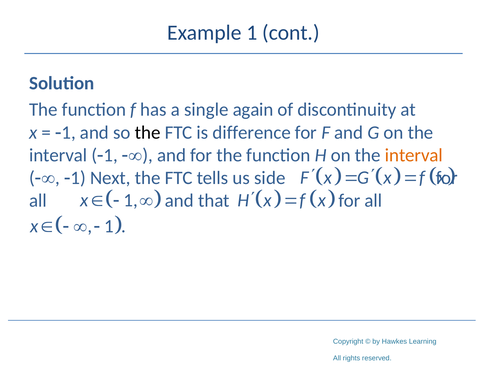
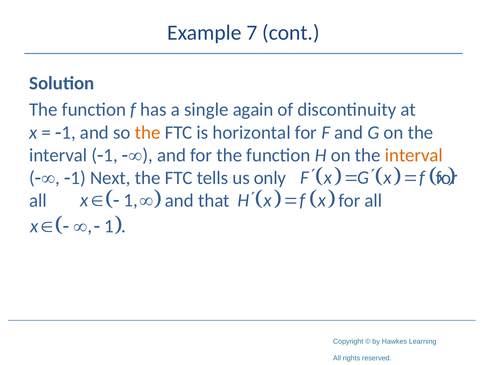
Example 1: 1 -> 7 (252, 33)
the colour: black -> orange (148, 133)
difference: difference -> horizontal (252, 133)
side: side -> only (270, 178)
